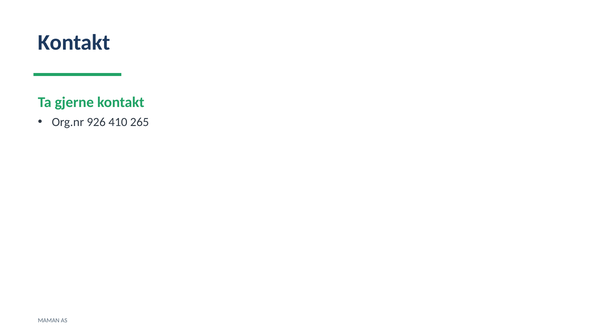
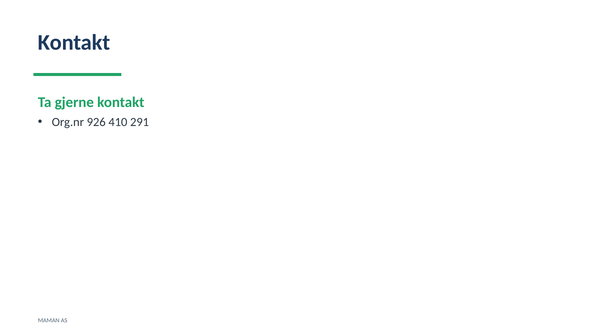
265: 265 -> 291 (140, 122)
